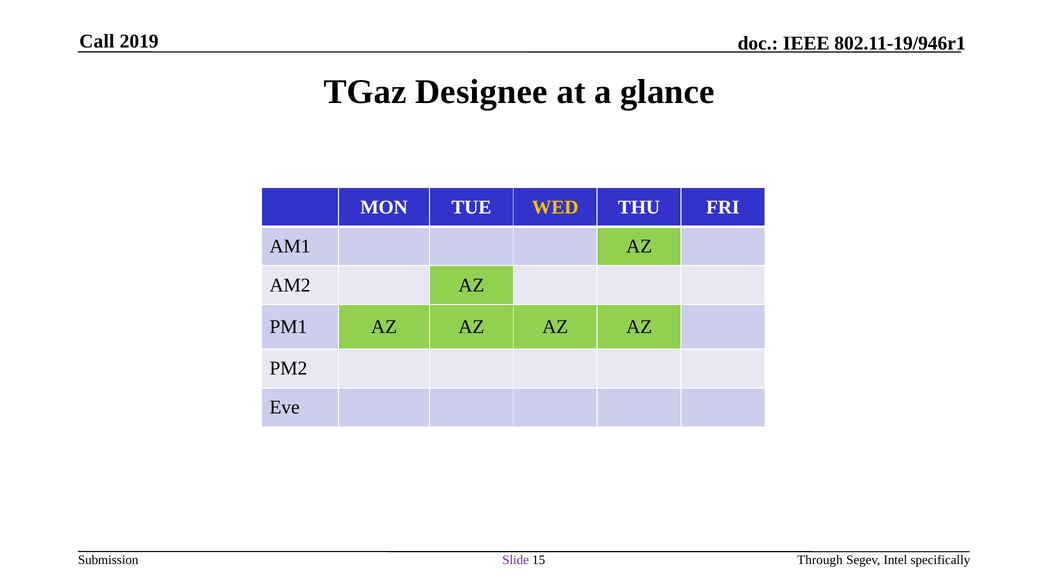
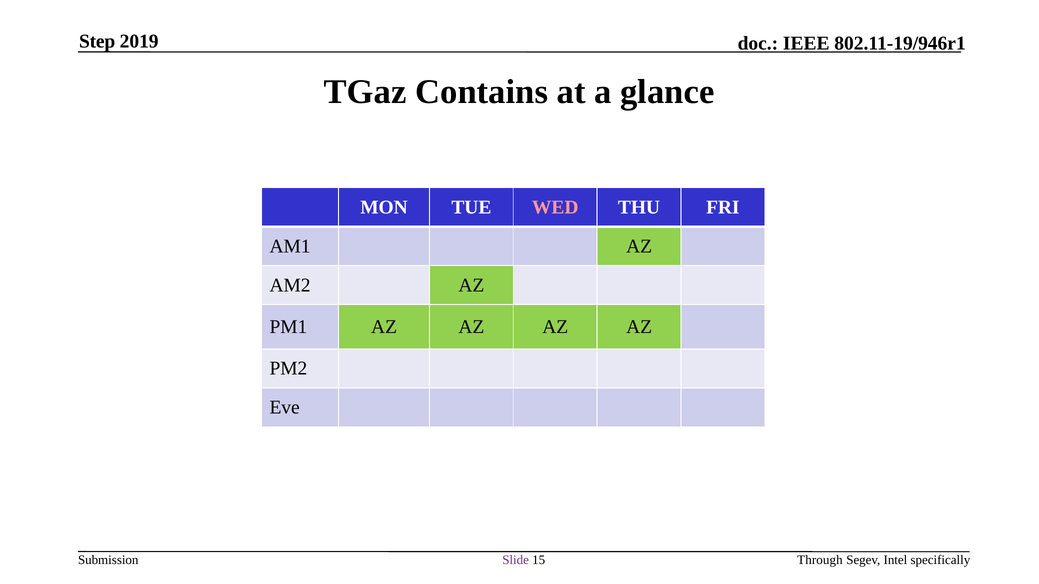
Call: Call -> Step (97, 41)
Designee: Designee -> Contains (482, 92)
WED colour: yellow -> pink (555, 208)
